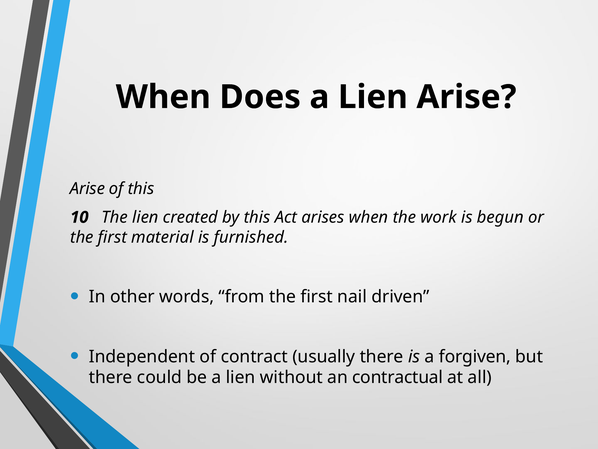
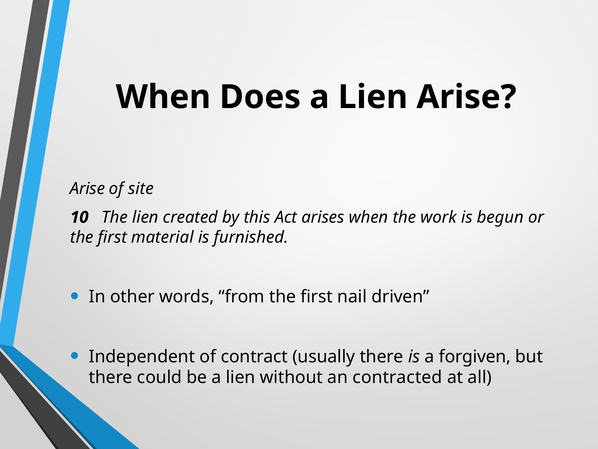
of this: this -> site (141, 189)
contractual: contractual -> contracted (397, 377)
